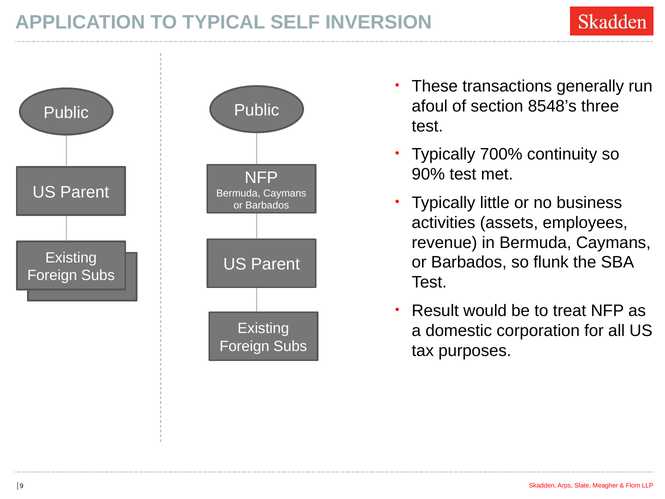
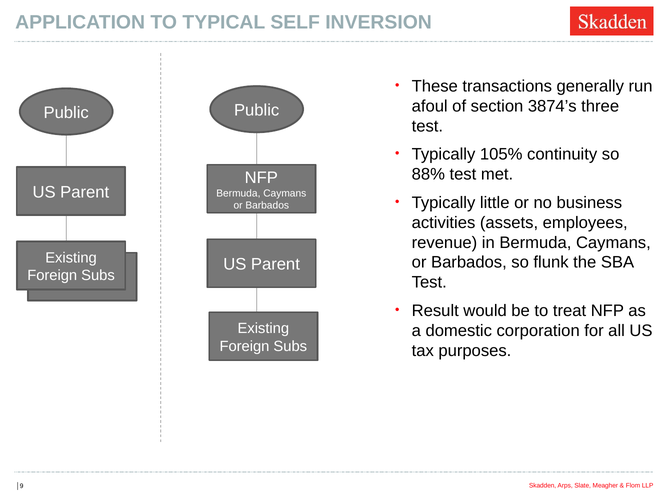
8548’s: 8548’s -> 3874’s (552, 106)
700%: 700% -> 105% (501, 154)
90%: 90% -> 88% (428, 174)
